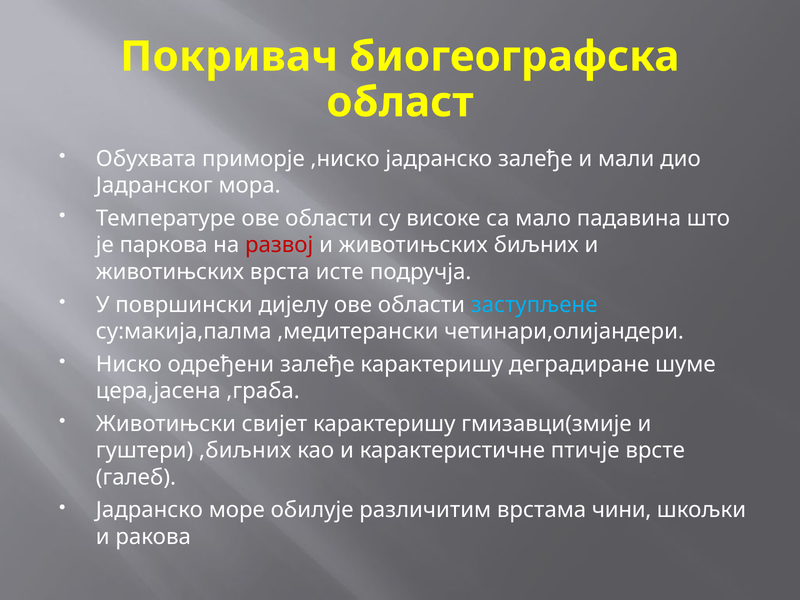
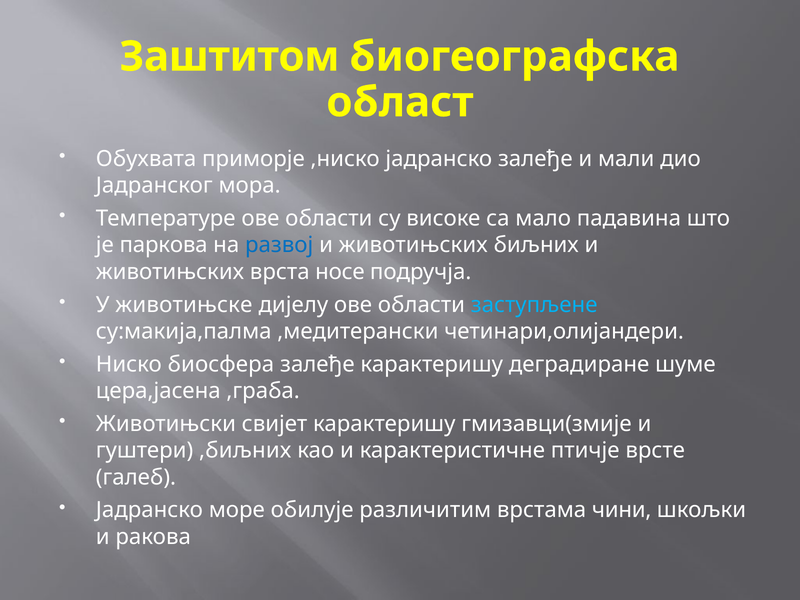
Покривач: Покривач -> Заштитом (229, 57)
развој colour: red -> blue (279, 245)
исте: исте -> носе (340, 272)
површински: површински -> животињске (184, 305)
одређени: одређени -> биосфера (221, 364)
